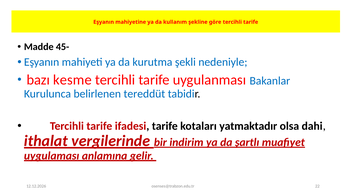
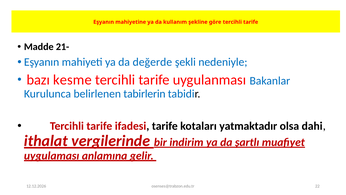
45-: 45- -> 21- (63, 47)
kurutma: kurutma -> değerde (152, 62)
tereddüt: tereddüt -> tabirlerin (144, 94)
